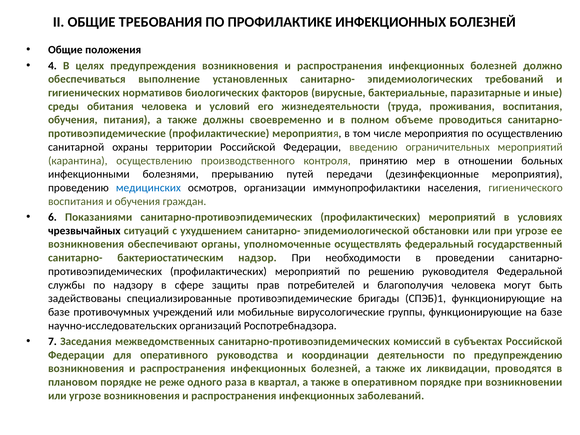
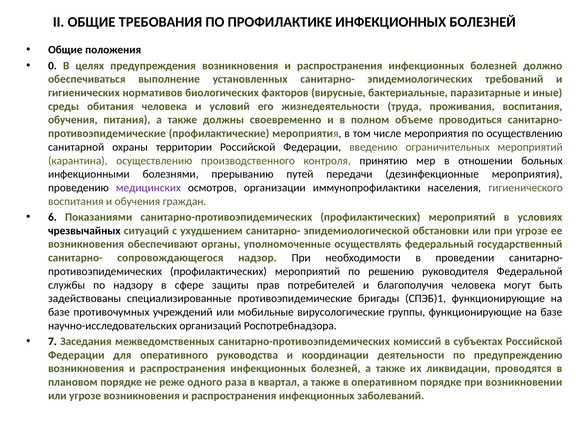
4: 4 -> 0 (52, 66)
медицинских colour: blue -> purple (148, 188)
бактериостатическим: бактериостатическим -> сопровождающегося (170, 258)
